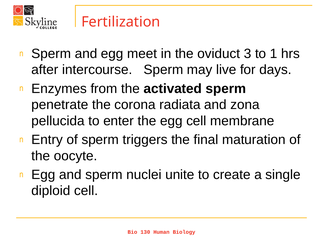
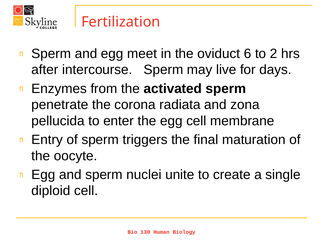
3: 3 -> 6 (248, 54)
1: 1 -> 2 (274, 54)
